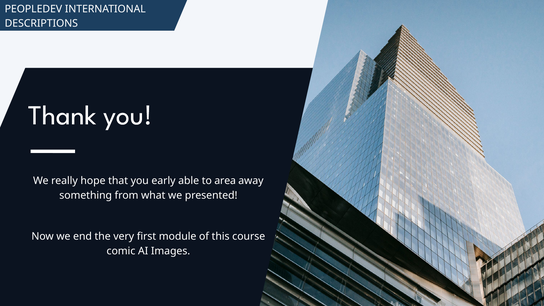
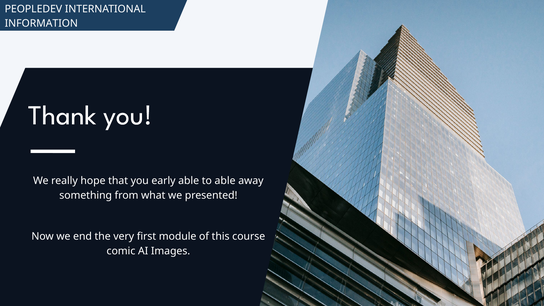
DESCRIPTIONS: DESCRIPTIONS -> INFORMATION (41, 24)
to area: area -> able (225, 181)
